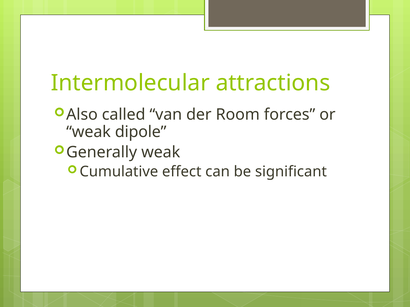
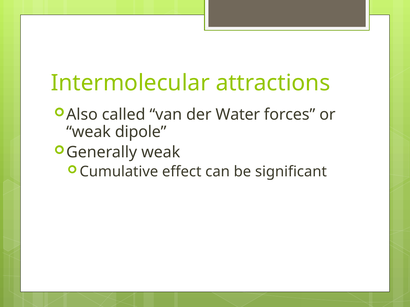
Room: Room -> Water (238, 115)
